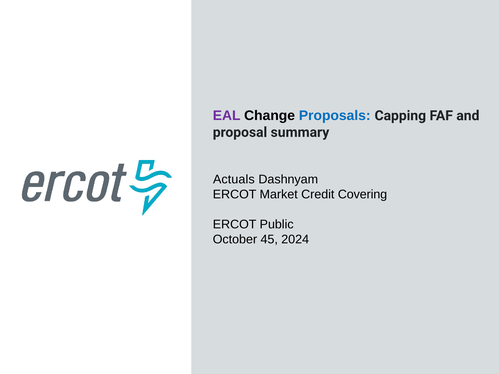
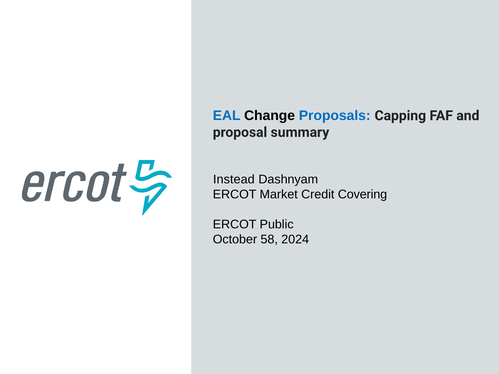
EAL colour: purple -> blue (227, 116)
Actuals: Actuals -> Instead (234, 180)
45: 45 -> 58 (269, 240)
